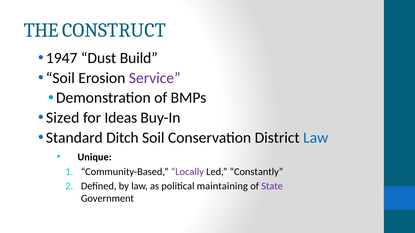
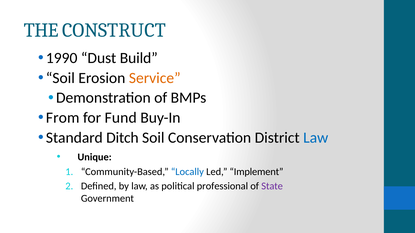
1947: 1947 -> 1990 (62, 58)
Service colour: purple -> orange (155, 78)
Sized: Sized -> From (63, 118)
Ideas: Ideas -> Fund (121, 118)
Locally colour: purple -> blue (187, 172)
Constantly: Constantly -> Implement (256, 172)
maintaining: maintaining -> professional (222, 186)
